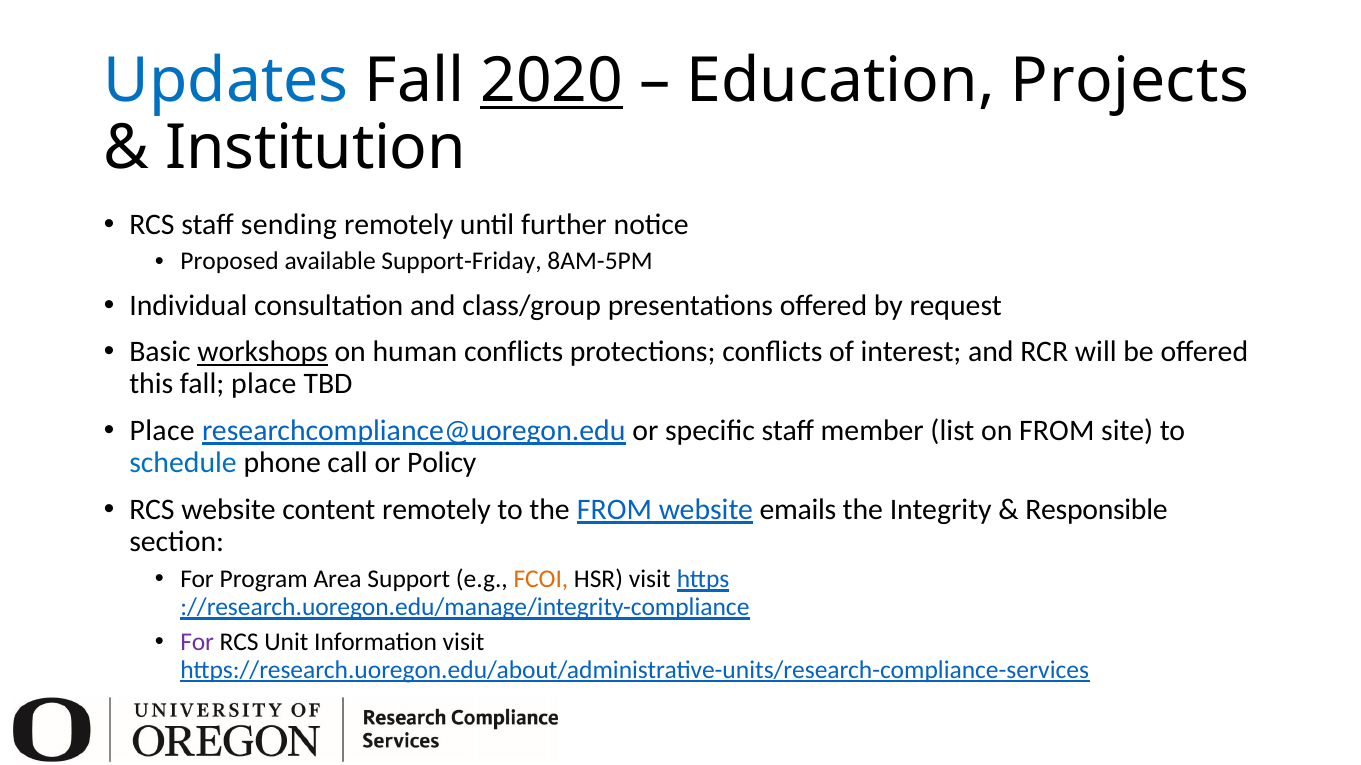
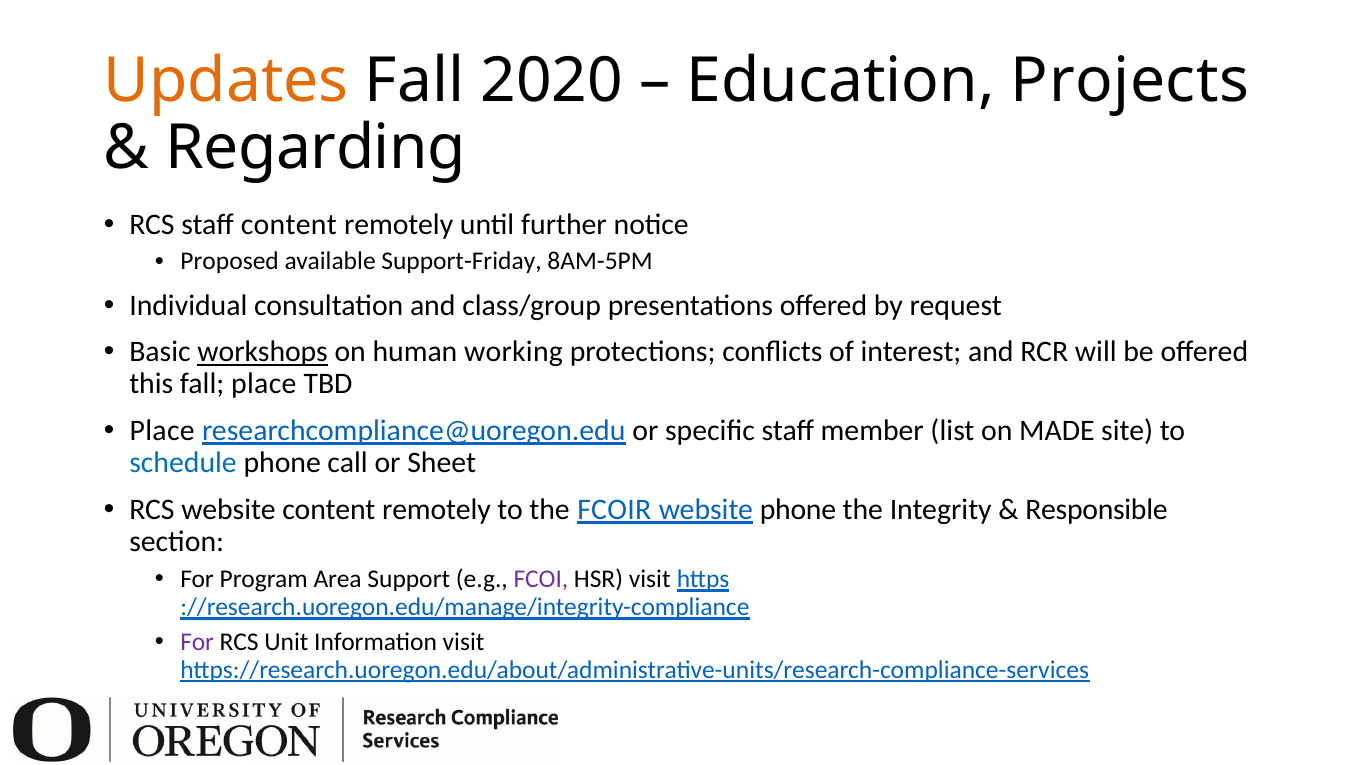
Updates colour: blue -> orange (226, 81)
2020 underline: present -> none (552, 81)
Institution: Institution -> Regarding (316, 148)
staff sending: sending -> content (289, 225)
human conflicts: conflicts -> working (514, 352)
on FROM: FROM -> MADE (1057, 431)
Policy: Policy -> Sheet (442, 463)
the FROM: FROM -> FCOIR (614, 510)
website emails: emails -> phone (798, 510)
FCOI colour: orange -> purple (541, 580)
